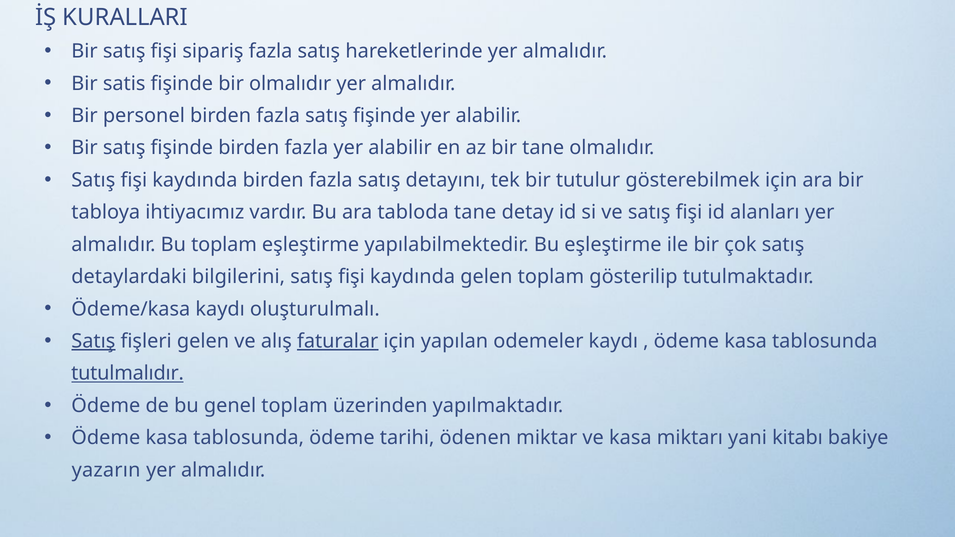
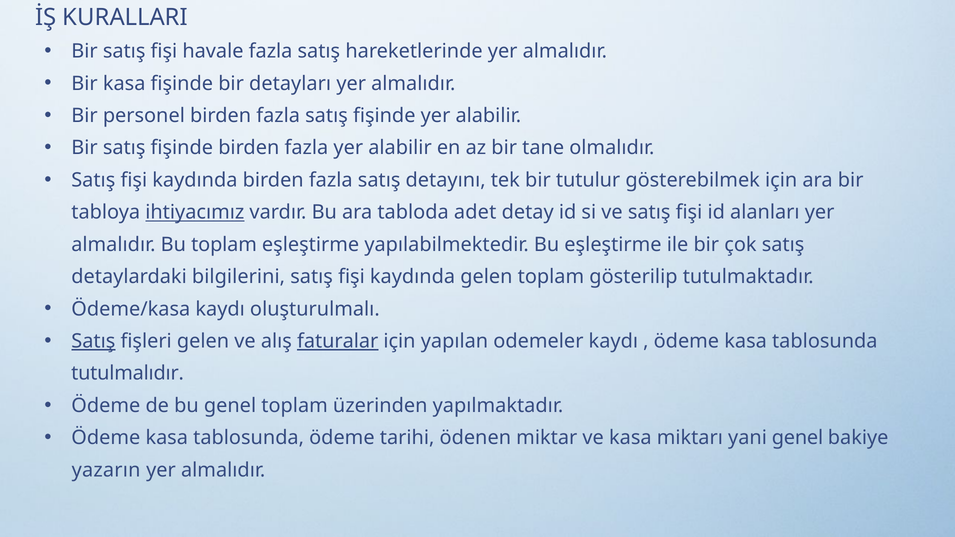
sipariş: sipariş -> havale (213, 51)
Bir satis: satis -> kasa (124, 83)
bir olmalıdır: olmalıdır -> detayları (290, 83)
ihtiyacımız underline: none -> present (195, 212)
tabloda tane: tane -> adet (475, 212)
tutulmalıdır underline: present -> none (128, 374)
yani kitabı: kitabı -> genel (797, 438)
